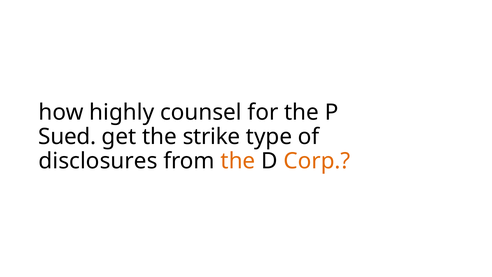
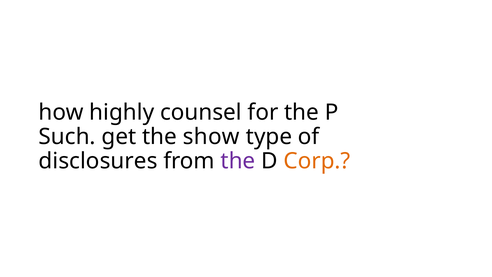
Sued: Sued -> Such (67, 137)
strike: strike -> show (211, 137)
the colour: orange -> purple (238, 161)
